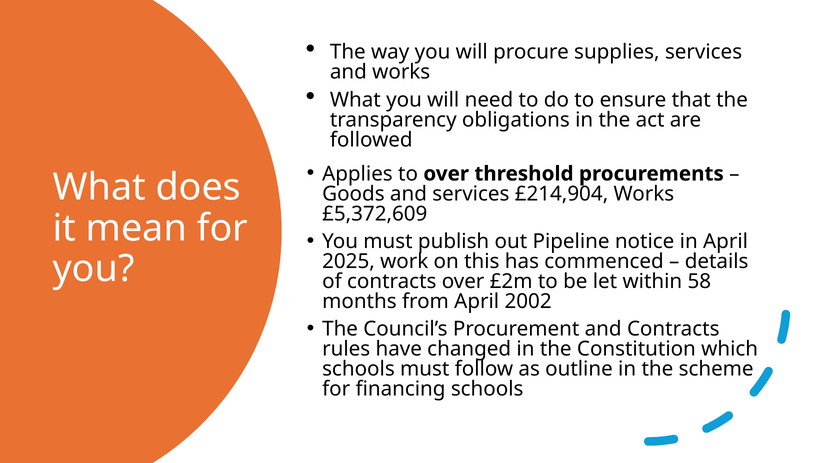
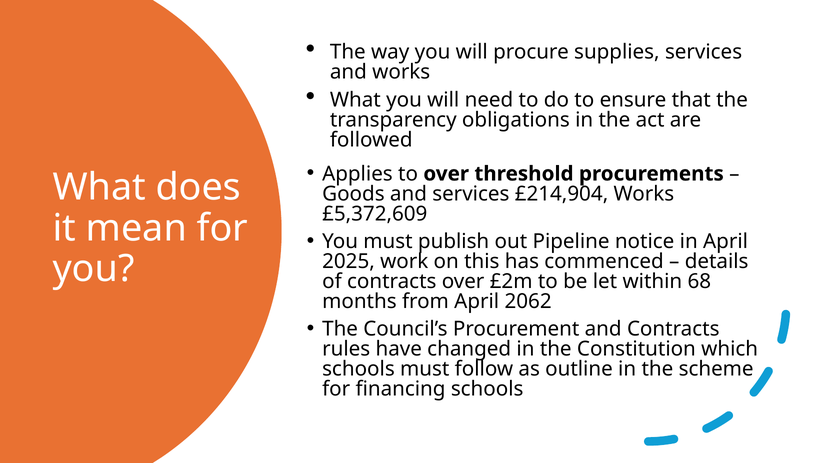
58: 58 -> 68 (699, 282)
2002: 2002 -> 2062 (528, 302)
